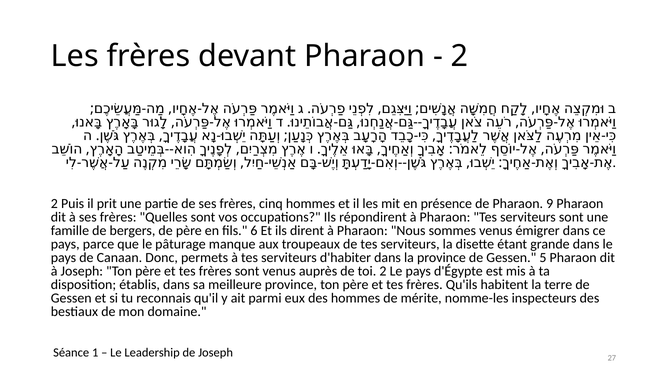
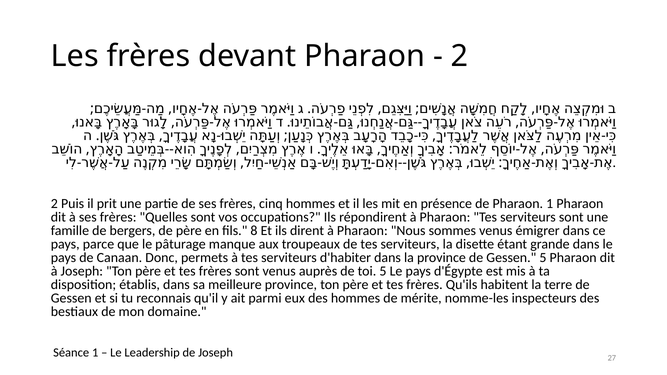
Pharaon 9: 9 -> 1 (550, 204)
6: 6 -> 8 (254, 231)
toi 2: 2 -> 5 (383, 271)
